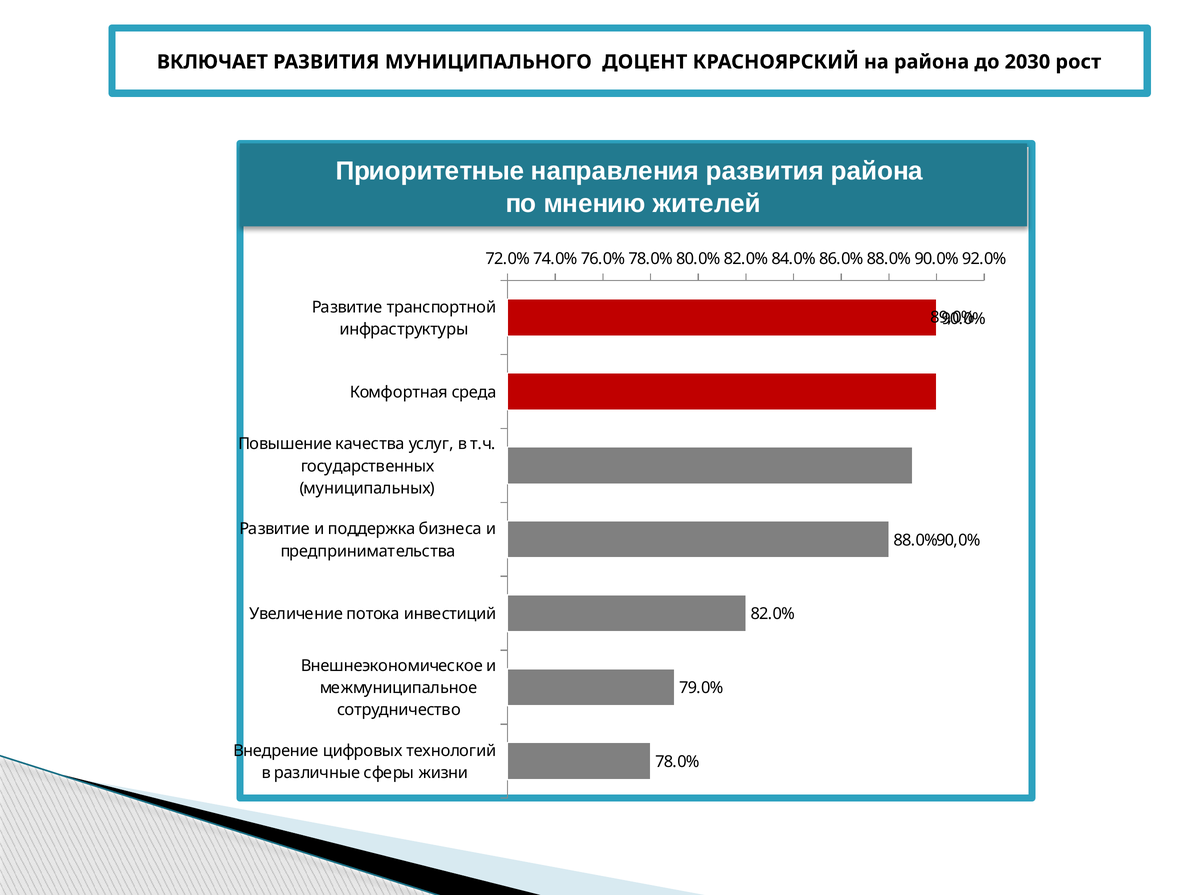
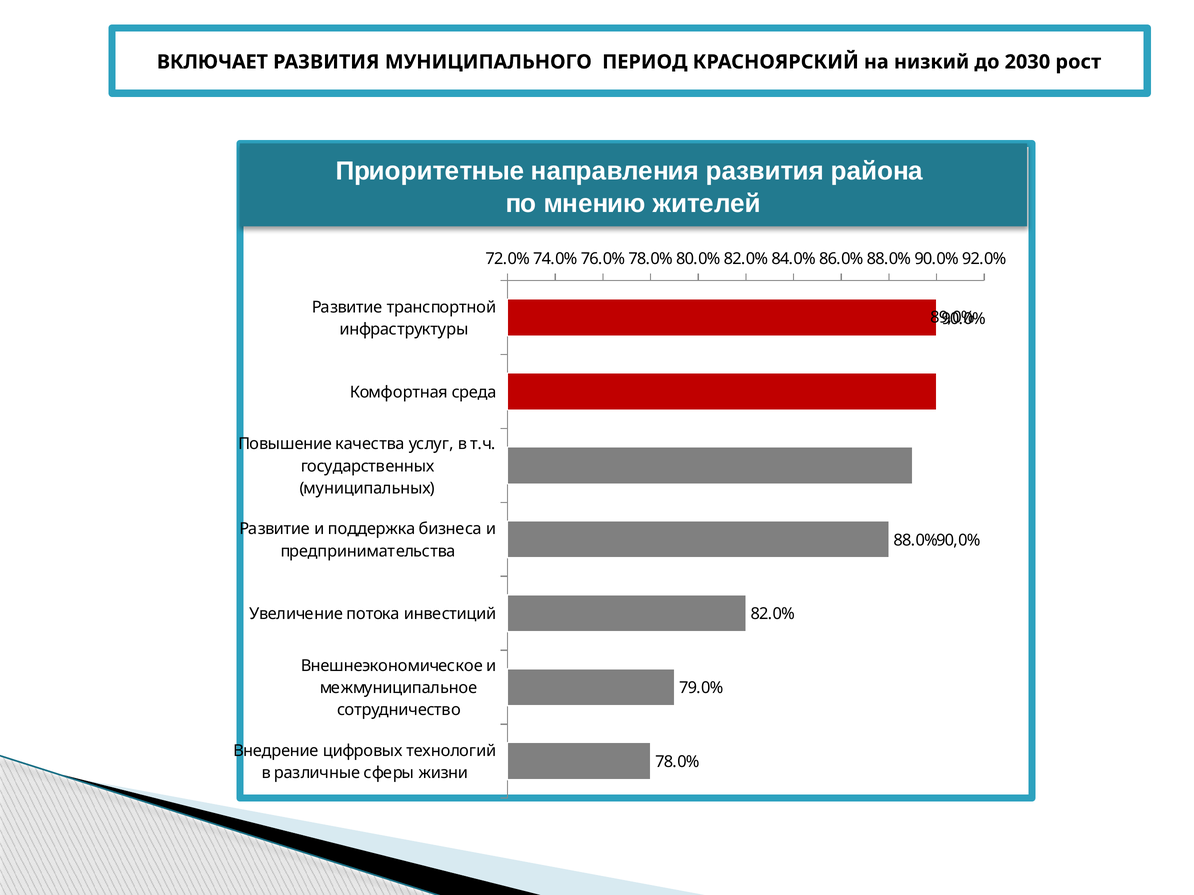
ДОЦЕНТ: ДОЦЕНТ -> ПЕРИОД (645, 62)
на района: района -> низкий (932, 62)
